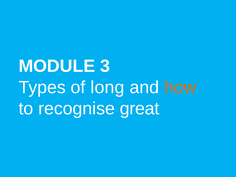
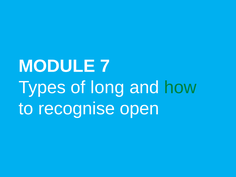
3: 3 -> 7 (105, 66)
how colour: orange -> green (180, 87)
great: great -> open (139, 109)
